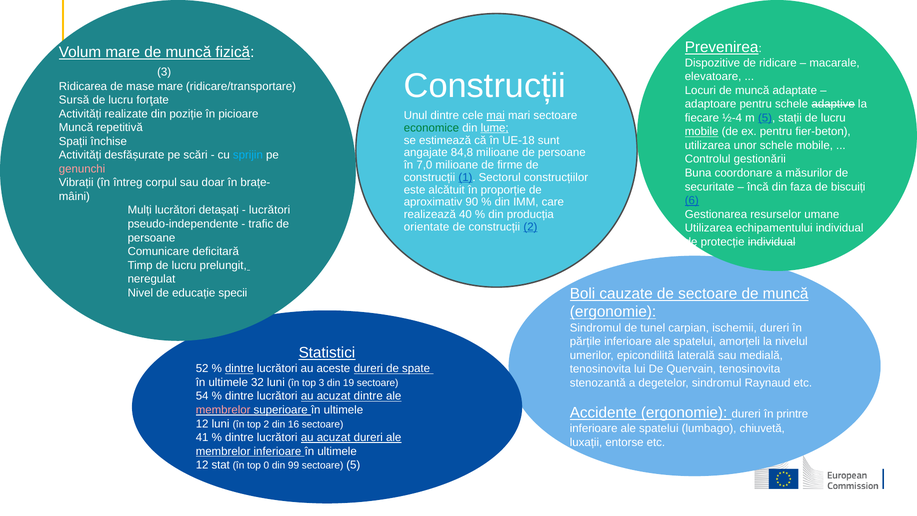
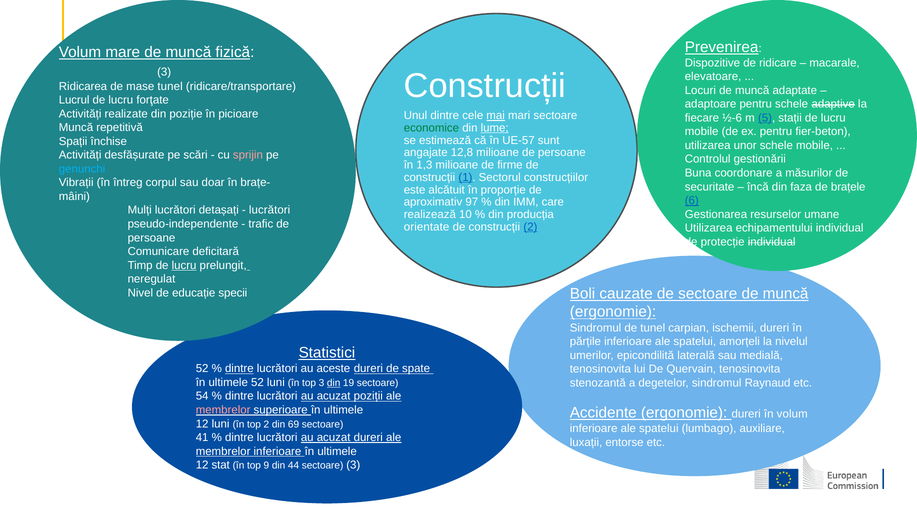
mase mare: mare -> tunel (170, 86)
Sursă: Sursă -> Lucrul (74, 100)
½-4: ½-4 -> ½-6 (732, 118)
mobile underline: present -> none (702, 132)
UE-18: UE-18 -> UE-57 (519, 140)
84,8: 84,8 -> 12,8 (462, 153)
sprijin colour: light blue -> pink (248, 155)
7,0: 7,0 -> 1,3 (424, 165)
genunchi colour: pink -> light blue (82, 169)
biscuiți: biscuiți -> brațele (848, 187)
90: 90 -> 97 (472, 202)
40: 40 -> 10 (465, 214)
lucru underline: none -> present (184, 265)
ultimele 32: 32 -> 52 (257, 382)
din underline: none -> present (334, 383)
acuzat dintre: dintre -> poziții (368, 396)
în printre: printre -> volum (792, 414)
16: 16 -> 69 (294, 424)
chiuvetă: chiuvetă -> auxiliare (762, 428)
0: 0 -> 9 (266, 465)
99: 99 -> 44 (294, 465)
sectoare 5: 5 -> 3 (353, 465)
